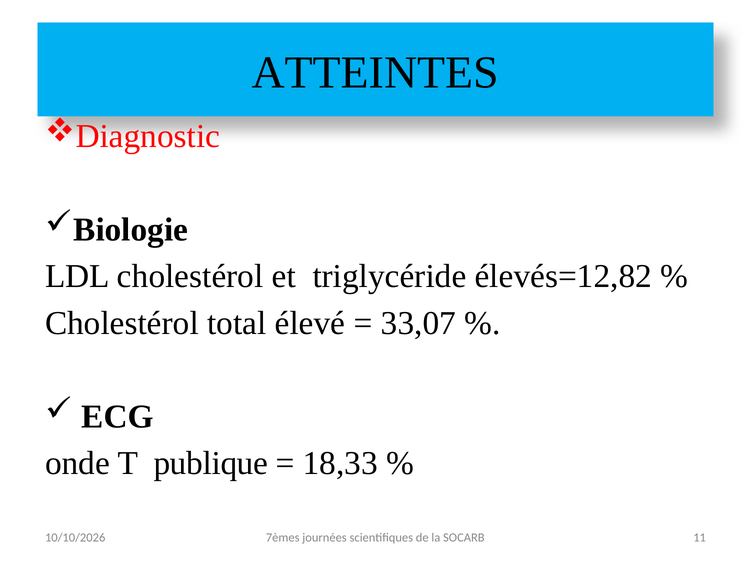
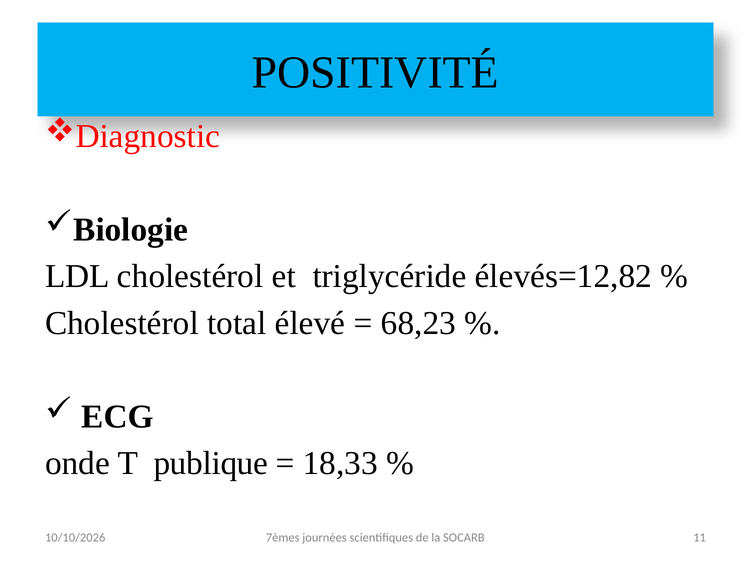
ATTEINTES: ATTEINTES -> POSITIVITÉ (375, 73)
33,07: 33,07 -> 68,23 (418, 323)
